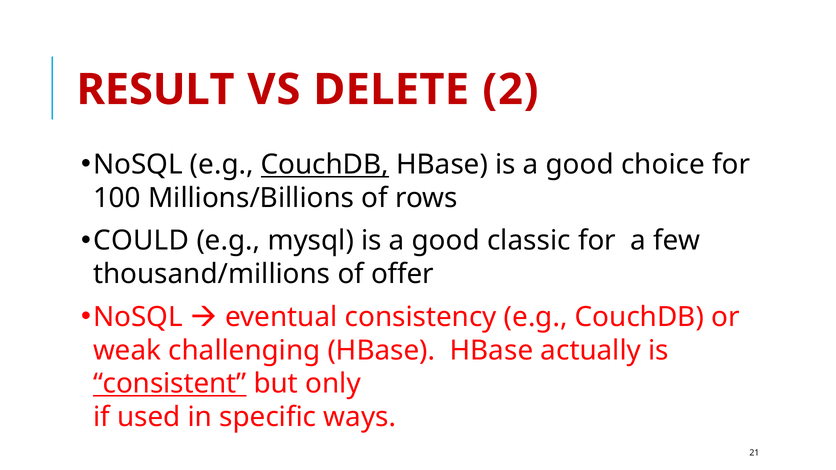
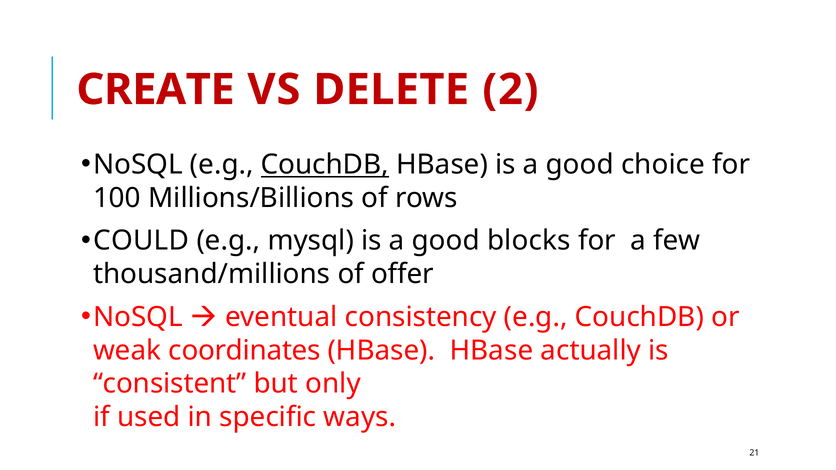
RESULT: RESULT -> CREATE (156, 90)
classic: classic -> blocks (529, 241)
challenging: challenging -> coordinates (245, 351)
consistent underline: present -> none (170, 384)
